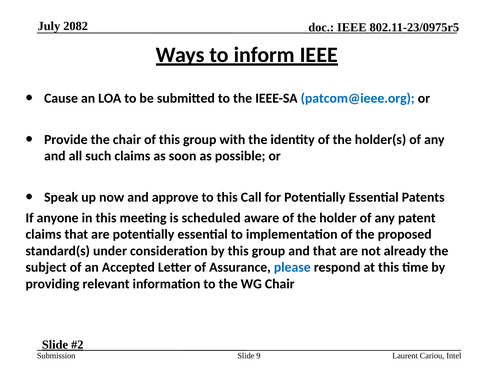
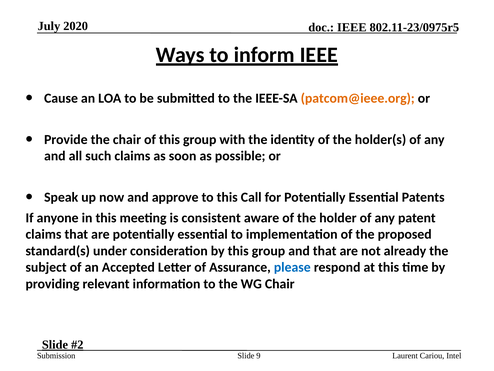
2082: 2082 -> 2020 (76, 26)
patcom@ieee.org colour: blue -> orange (358, 98)
scheduled: scheduled -> consistent (211, 218)
